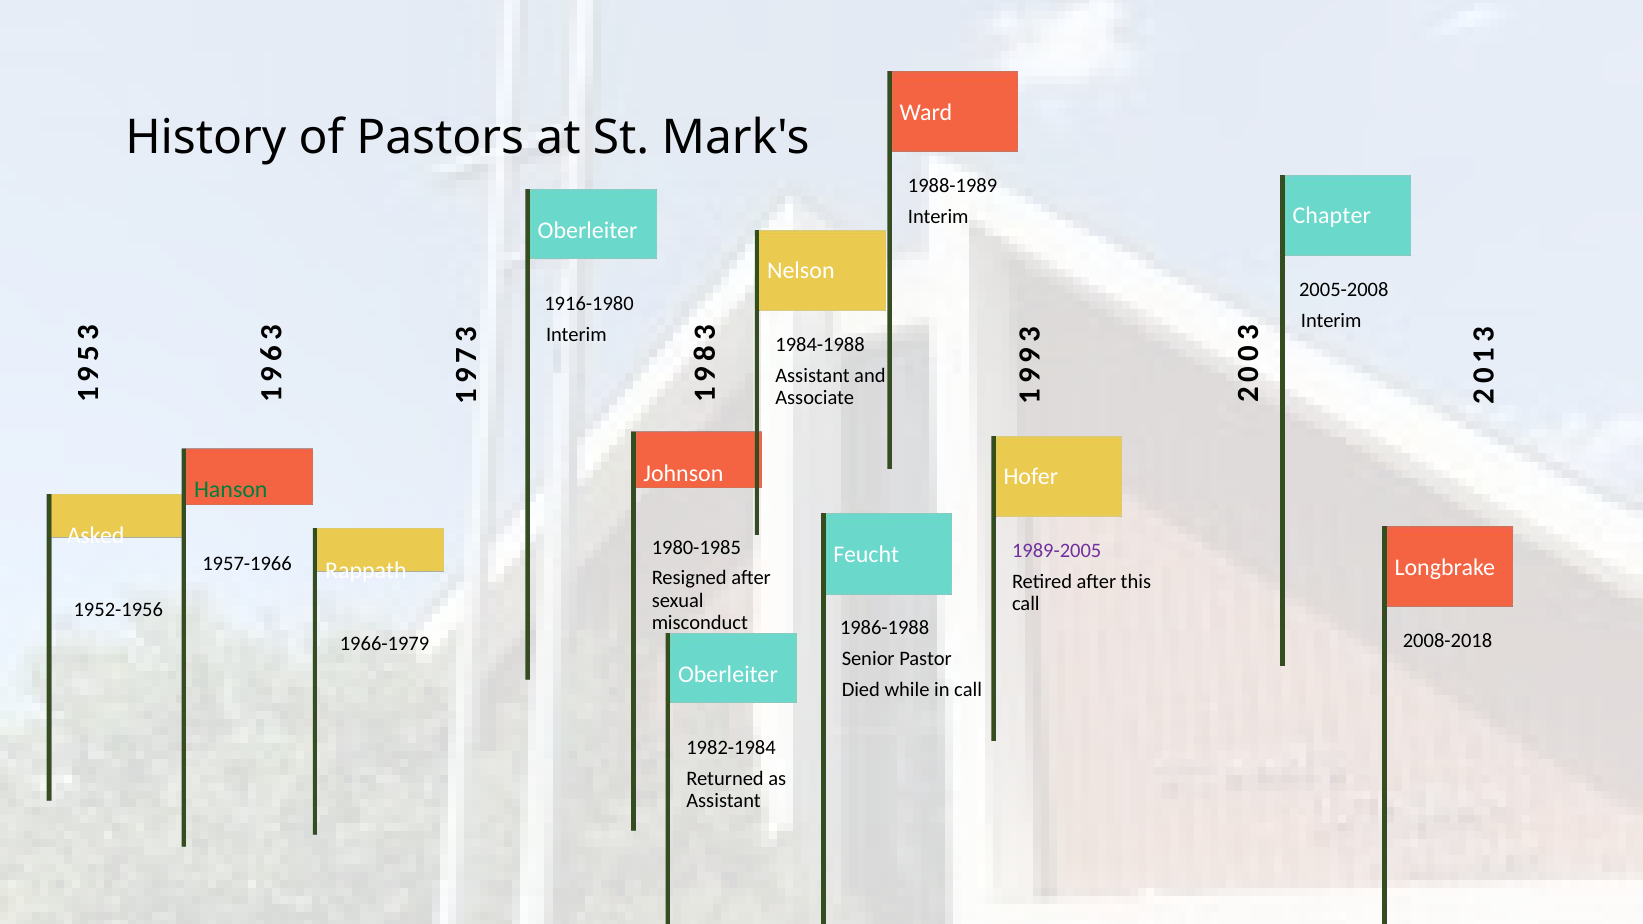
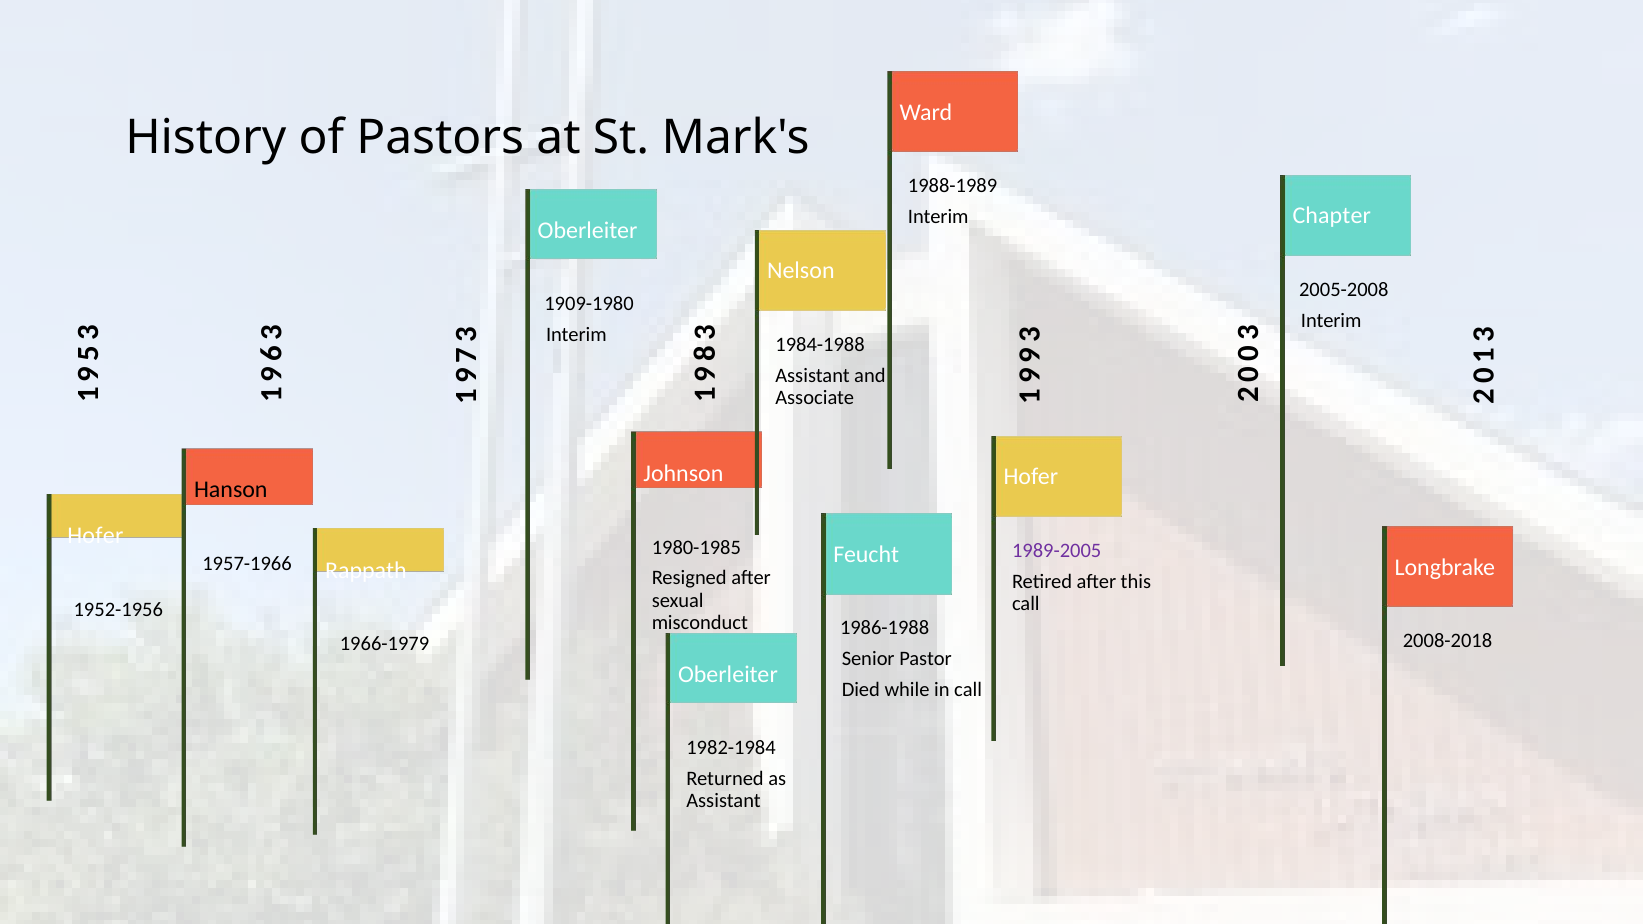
1916-1980: 1916-1980 -> 1909-1980 (589, 304)
Hanson colour: green -> black (231, 490)
Asked: Asked -> Hofer (95, 536)
